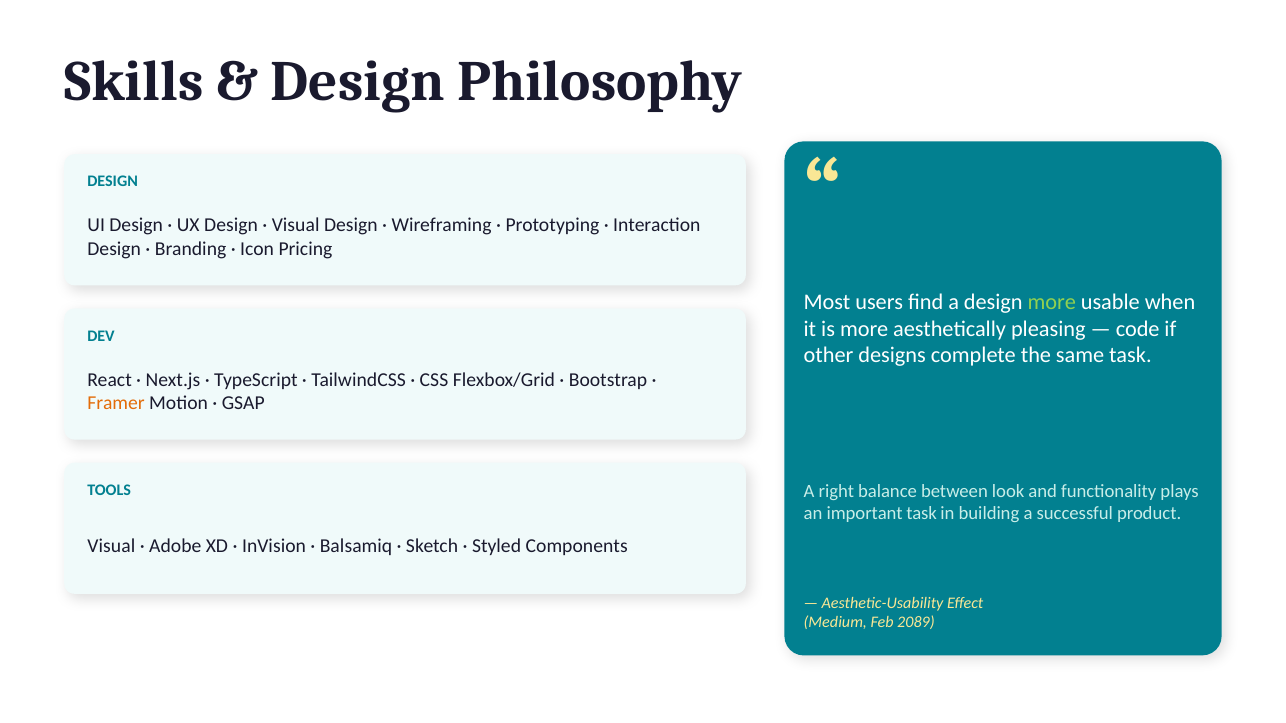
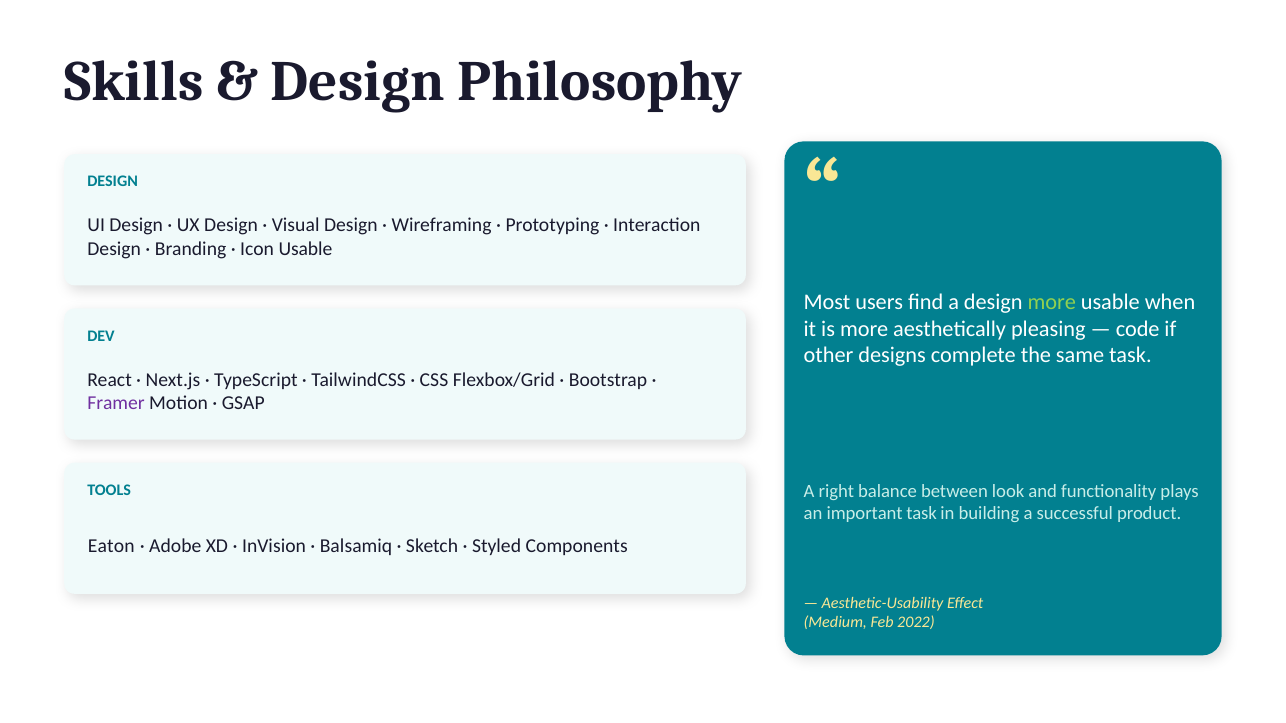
Icon Pricing: Pricing -> Usable (305, 249)
Framer colour: orange -> purple (116, 403)
Visual: Visual -> Eaton (111, 546)
2089: 2089 -> 2022 (916, 623)
